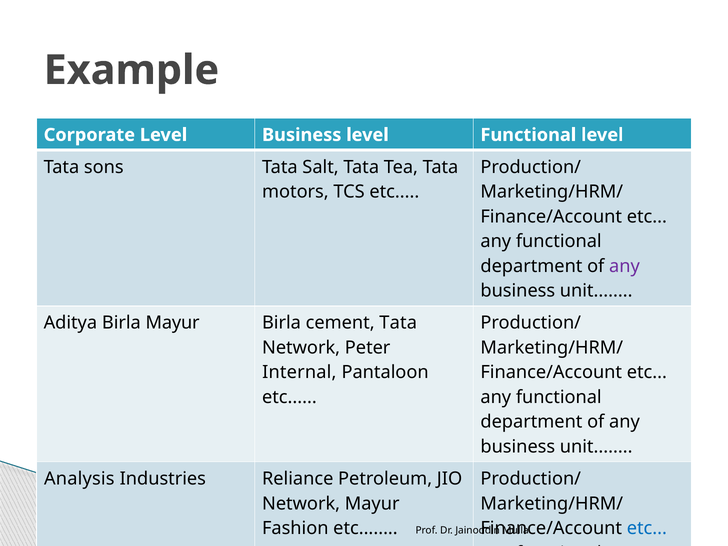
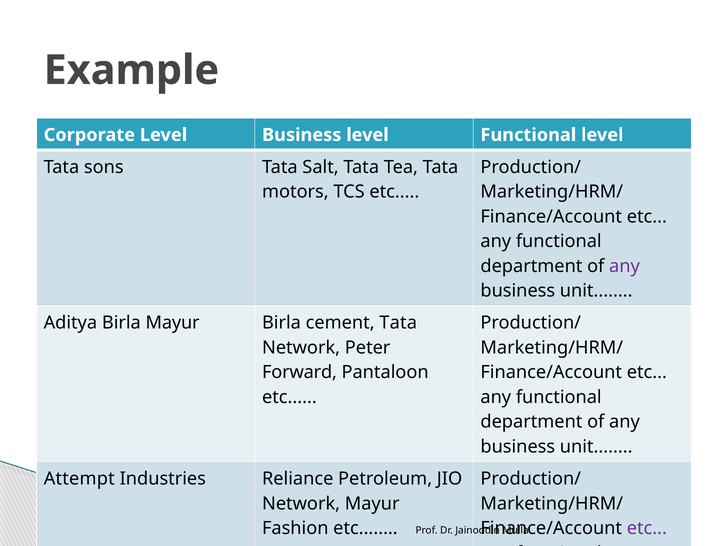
Internal: Internal -> Forward (300, 372)
Analysis: Analysis -> Attempt (79, 479)
etc colour: blue -> purple (647, 528)
